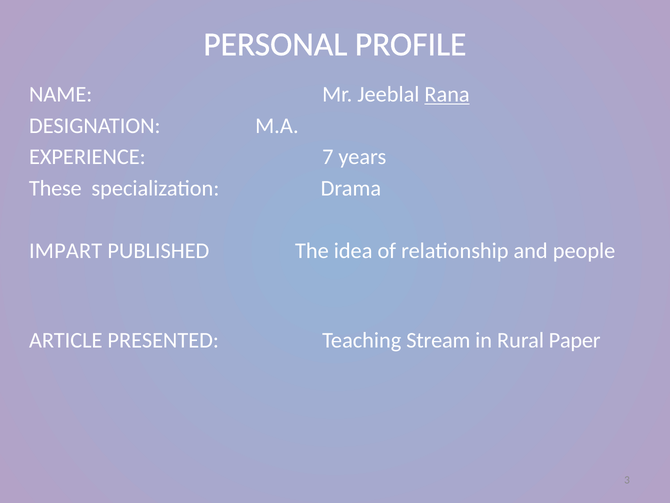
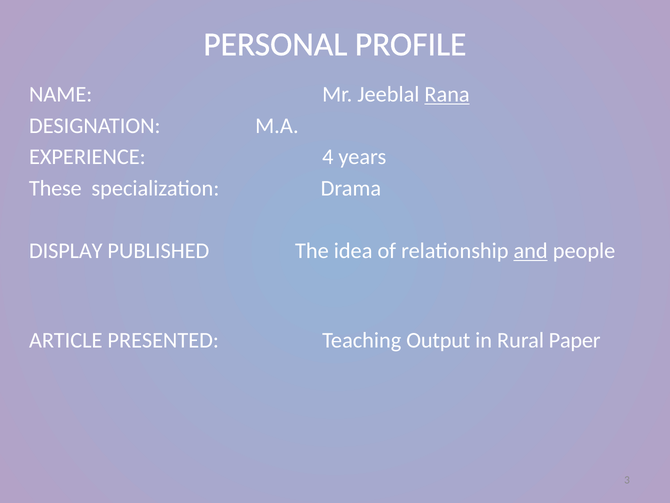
7: 7 -> 4 (328, 157)
IMPART: IMPART -> DISPLAY (66, 251)
and underline: none -> present (531, 251)
Stream: Stream -> Output (438, 340)
